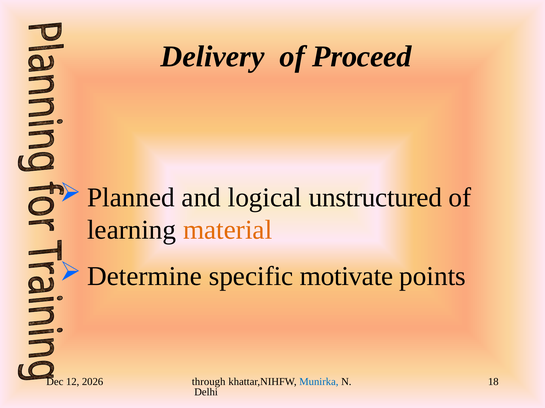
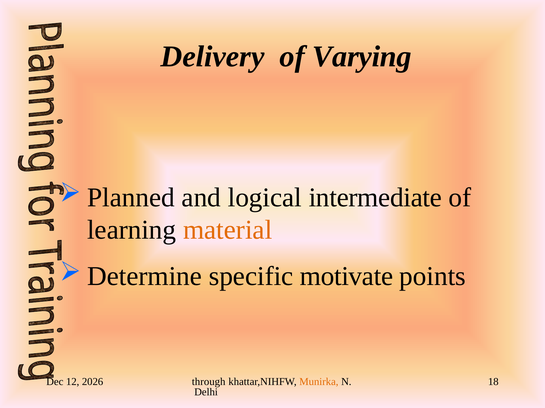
Proceed: Proceed -> Varying (362, 57)
unstructured: unstructured -> intermediate (375, 198)
Munirka colour: blue -> orange (319, 382)
